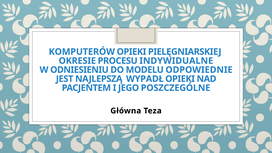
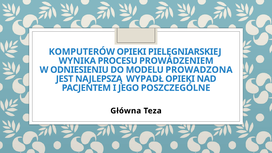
OKRESIE: OKRESIE -> WYNIKA (77, 61)
INDYWIDUALNE: INDYWIDUALNE -> PROWADZENIEM (176, 61)
ODPOWIEDNIE: ODPOWIEDNIE -> PROWADZONA (199, 70)
